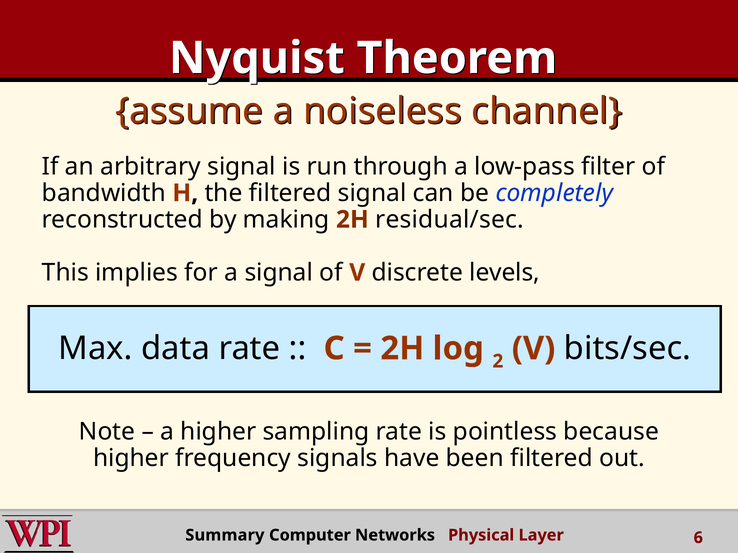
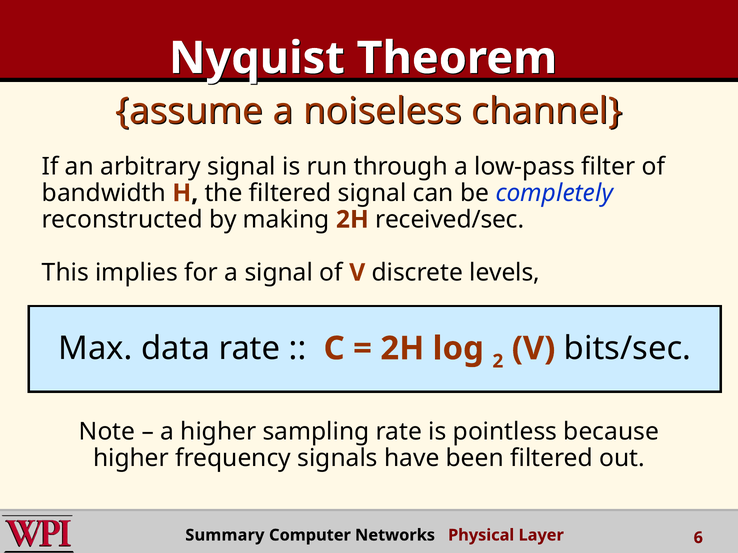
residual/sec: residual/sec -> received/sec (450, 220)
